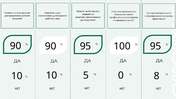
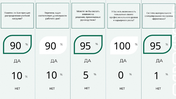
8: 8 -> 1 (157, 76)
